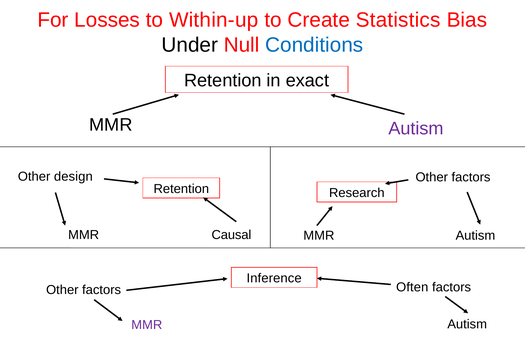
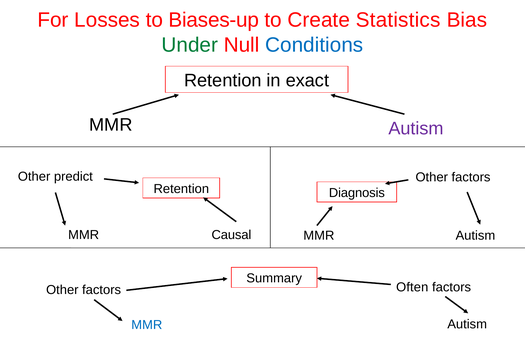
Within-up: Within-up -> Biases-up (214, 20)
Under colour: black -> green (190, 45)
design: design -> predict (73, 176)
Research: Research -> Diagnosis (357, 193)
Inference: Inference -> Summary (274, 278)
MMR colour: purple -> blue (147, 325)
